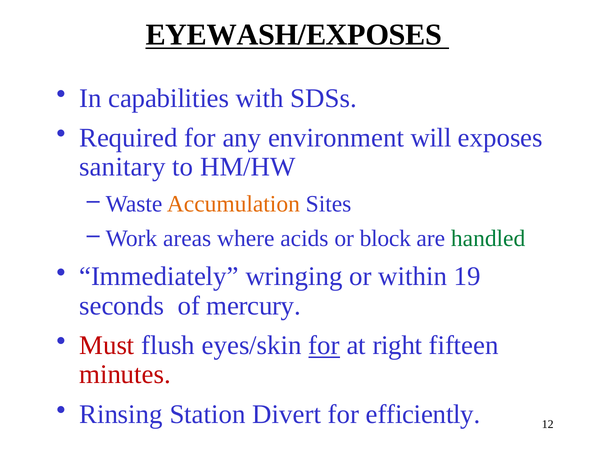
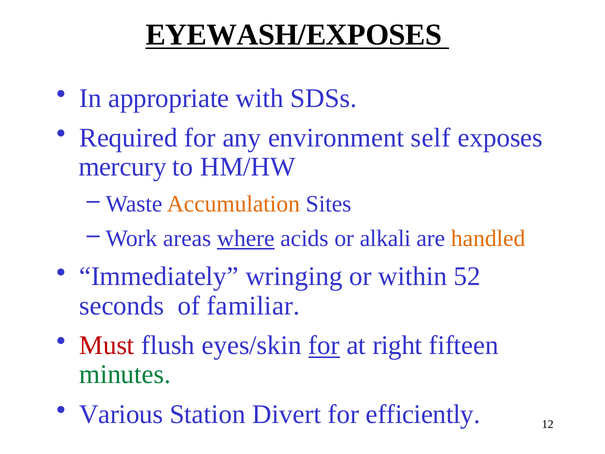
capabilities: capabilities -> appropriate (169, 98)
will: will -> self (431, 138)
sanitary: sanitary -> mercury (123, 167)
where underline: none -> present (246, 238)
block: block -> alkali (385, 238)
handled colour: green -> orange (488, 238)
19: 19 -> 52 (467, 276)
mercury: mercury -> familiar (253, 305)
minutes colour: red -> green (125, 374)
Rinsing: Rinsing -> Various (121, 414)
